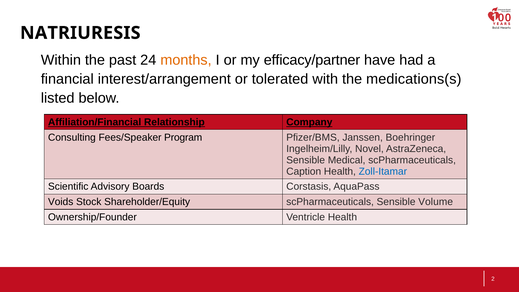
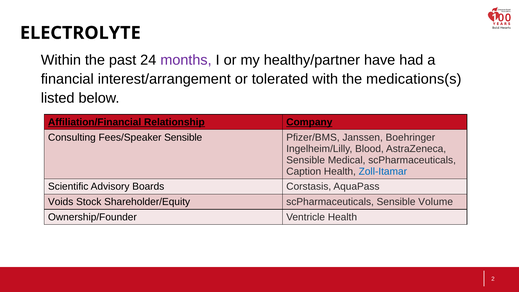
NATRIURESIS: NATRIURESIS -> ELECTROLYTE (80, 33)
months colour: orange -> purple (186, 60)
efficacy/partner: efficacy/partner -> healthy/partner (312, 60)
Fees/Speaker Program: Program -> Sensible (183, 137)
Novel: Novel -> Blood (369, 149)
